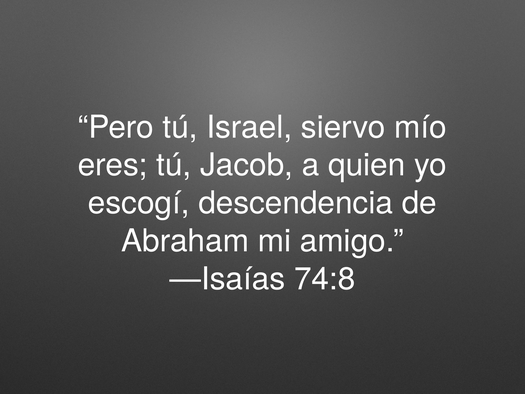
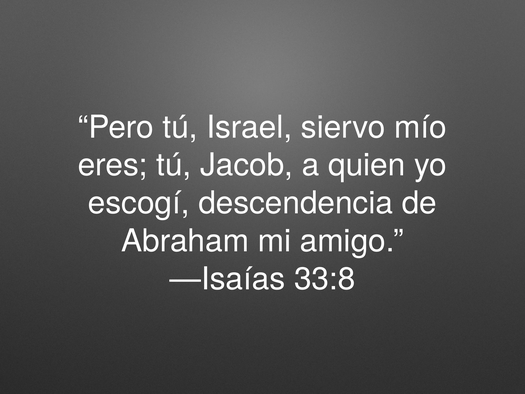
74:8: 74:8 -> 33:8 (325, 279)
